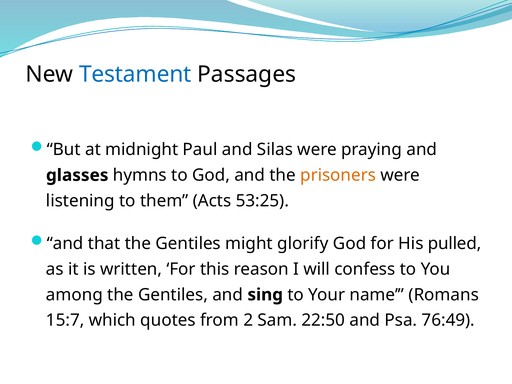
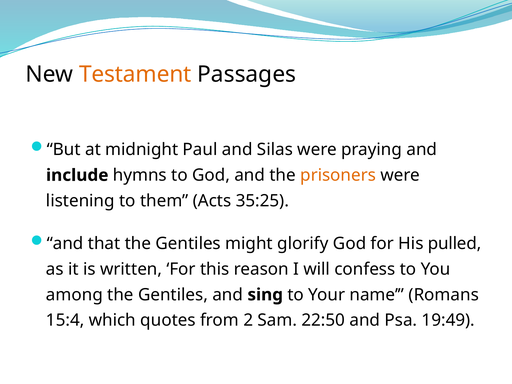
Testament colour: blue -> orange (135, 74)
glasses: glasses -> include (77, 175)
53:25: 53:25 -> 35:25 (262, 201)
15:7: 15:7 -> 15:4 (65, 320)
76:49: 76:49 -> 19:49 (448, 320)
